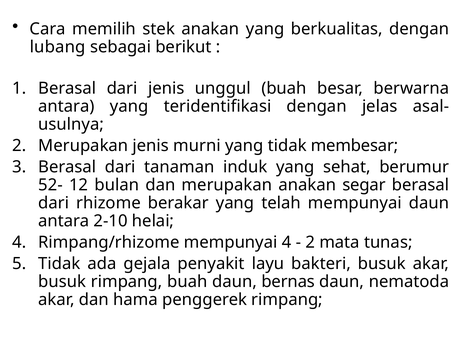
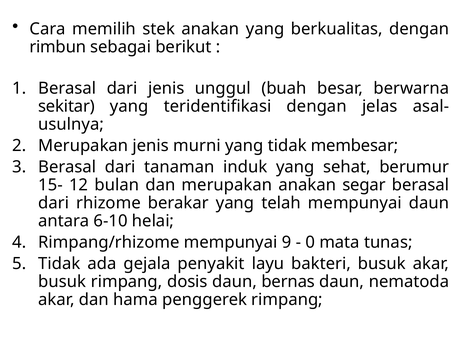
lubang: lubang -> rimbun (58, 47)
antara: antara -> sekitar (67, 106)
52-: 52- -> 15- (51, 185)
2-10: 2-10 -> 6-10 (111, 221)
mempunyai 4: 4 -> 9 (287, 242)
2: 2 -> 0 (310, 242)
rimpang buah: buah -> dosis (187, 281)
